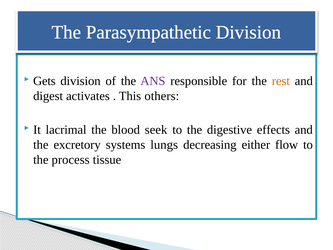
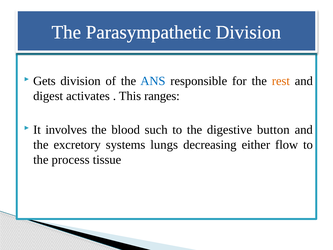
ANS colour: purple -> blue (153, 81)
others: others -> ranges (162, 96)
lacrimal: lacrimal -> involves (66, 129)
seek: seek -> such (156, 129)
effects: effects -> button (273, 129)
